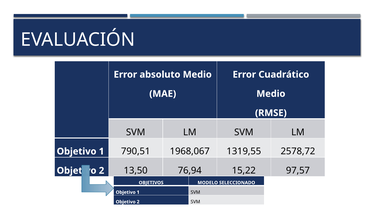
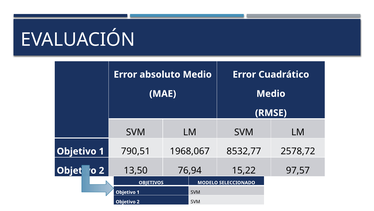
1319,55: 1319,55 -> 8532,77 (244, 151)
